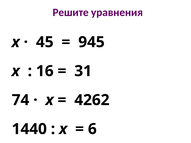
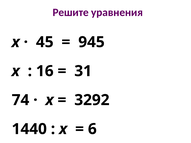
4262: 4262 -> 3292 (92, 100)
